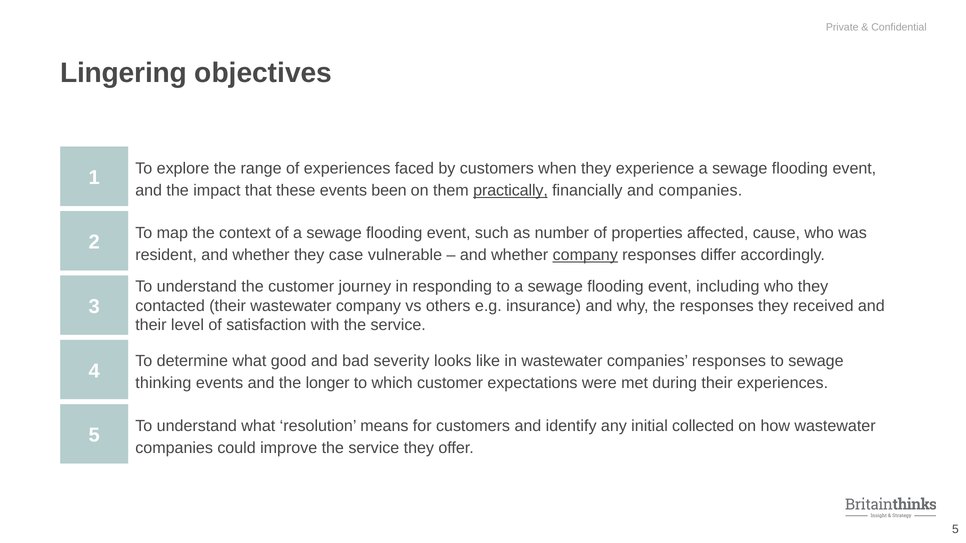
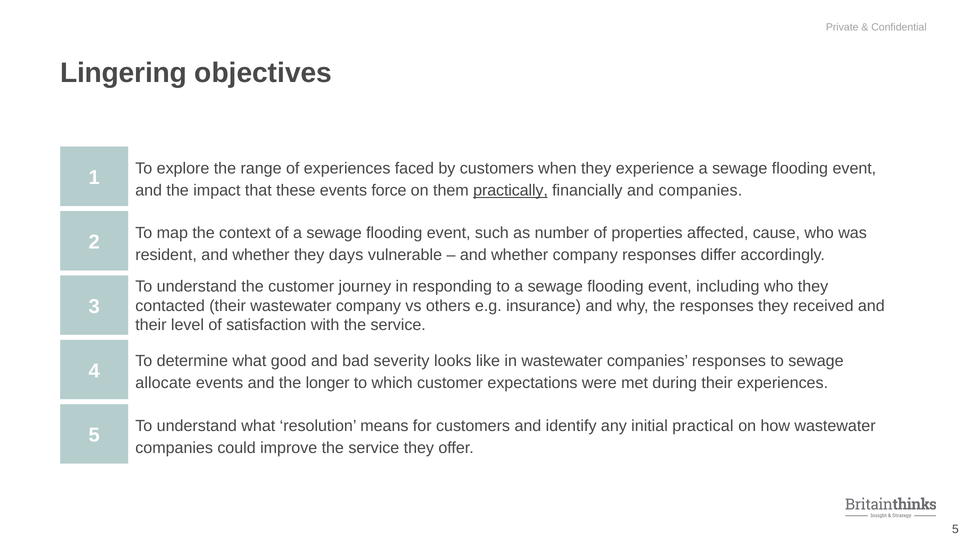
been: been -> force (389, 191)
case: case -> days (346, 255)
company underline: present -> none (585, 255)
thinking: thinking -> allocate (163, 383)
collected: collected -> practical (703, 426)
